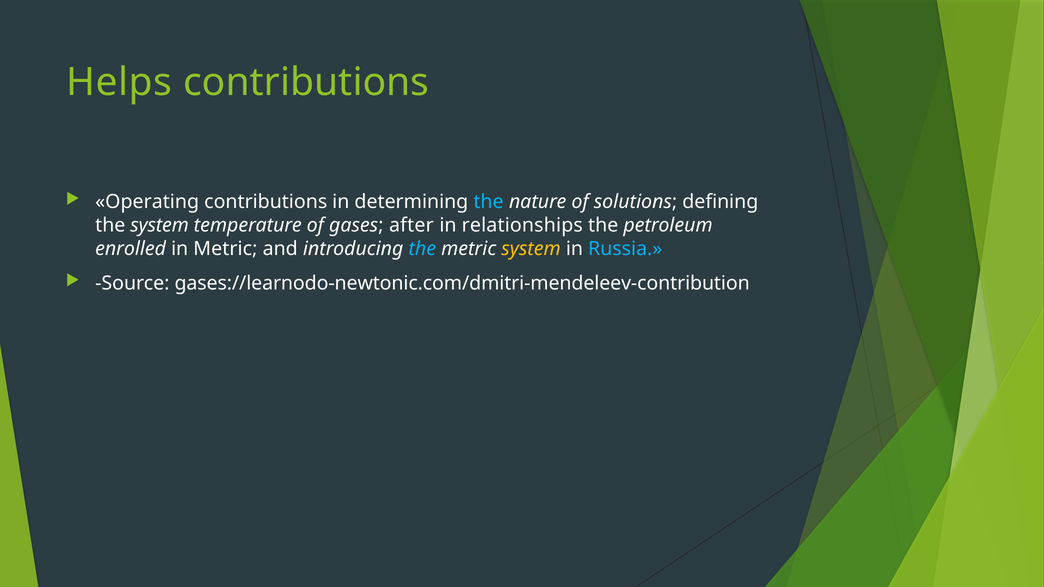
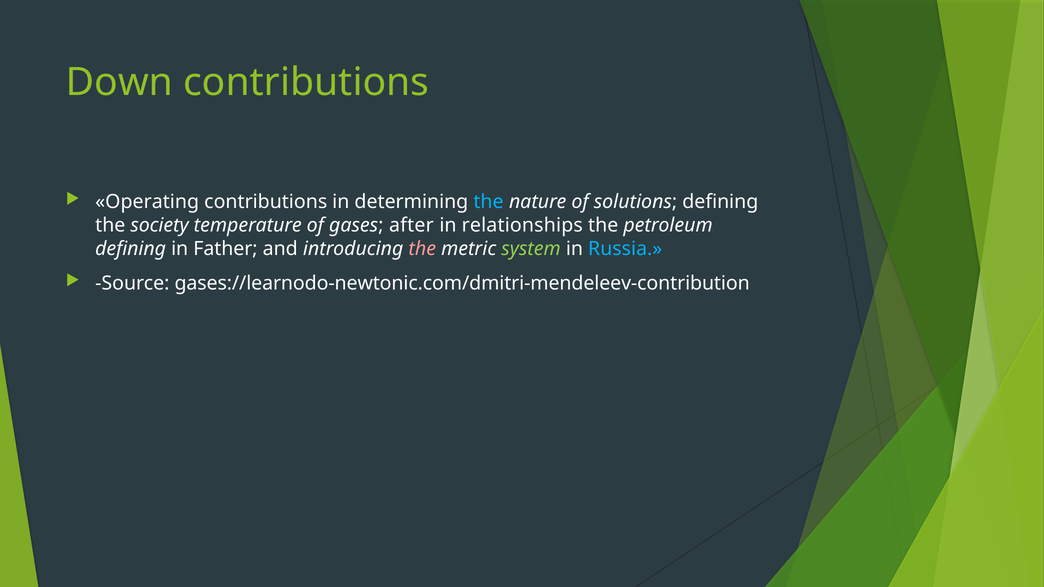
Helps: Helps -> Down (119, 82)
the system: system -> society (160, 226)
enrolled: enrolled -> defining (131, 249)
in Metric: Metric -> Father (225, 249)
the colour: light blue -> pink (422, 249)
system colour: yellow -> light green (531, 249)
